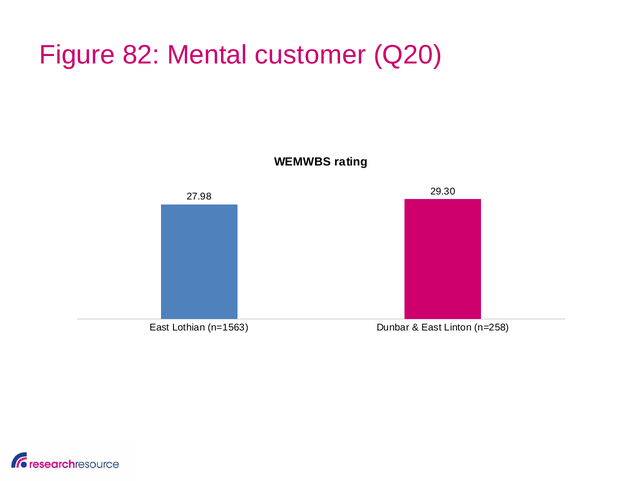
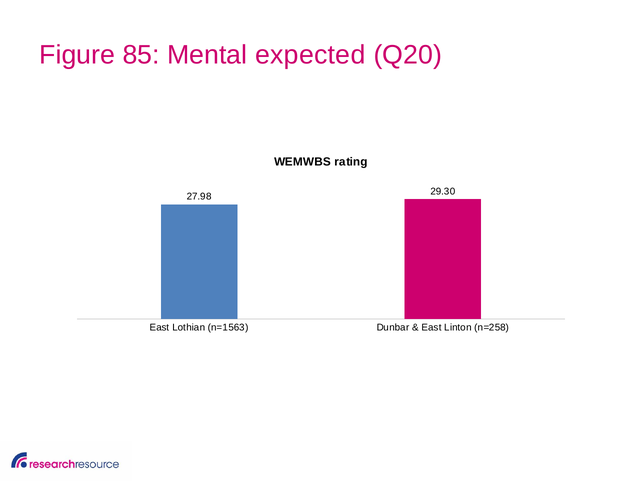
82: 82 -> 85 (141, 55)
customer: customer -> expected (310, 55)
